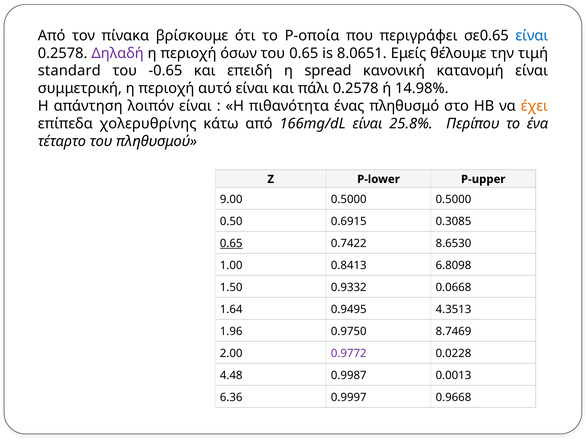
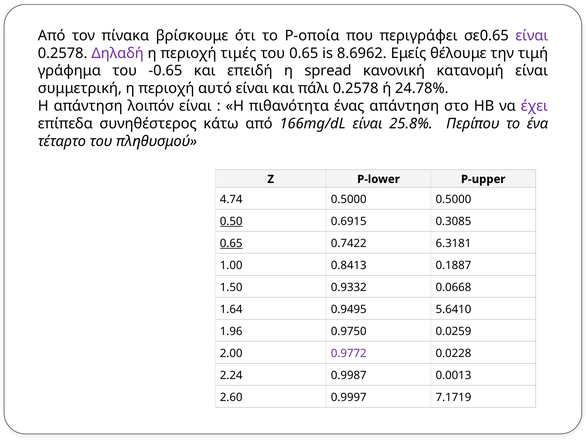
είναι colour: blue -> purple (532, 36)
όσων: όσων -> τιμές (238, 53)
8.0651: 8.0651 -> 8.6962 (362, 53)
standard: standard -> γράφημα (69, 71)
14.98%: 14.98% -> 24.78% (422, 88)
ένας πληθυσμό: πληθυσμό -> απάντηση (404, 106)
έχει colour: orange -> purple (534, 106)
χολερυθρίνης: χολερυθρίνης -> συνηθέστερος (148, 123)
9.00: 9.00 -> 4.74 (231, 199)
0.50 underline: none -> present (231, 221)
8.6530: 8.6530 -> 6.3181 (453, 243)
6.8098: 6.8098 -> 0.1887 (453, 265)
4.3513: 4.3513 -> 5.6410 (453, 309)
8.7469: 8.7469 -> 0.0259 (453, 331)
4.48: 4.48 -> 2.24 (231, 375)
6.36: 6.36 -> 2.60 (231, 397)
0.9668: 0.9668 -> 7.1719 (453, 397)
